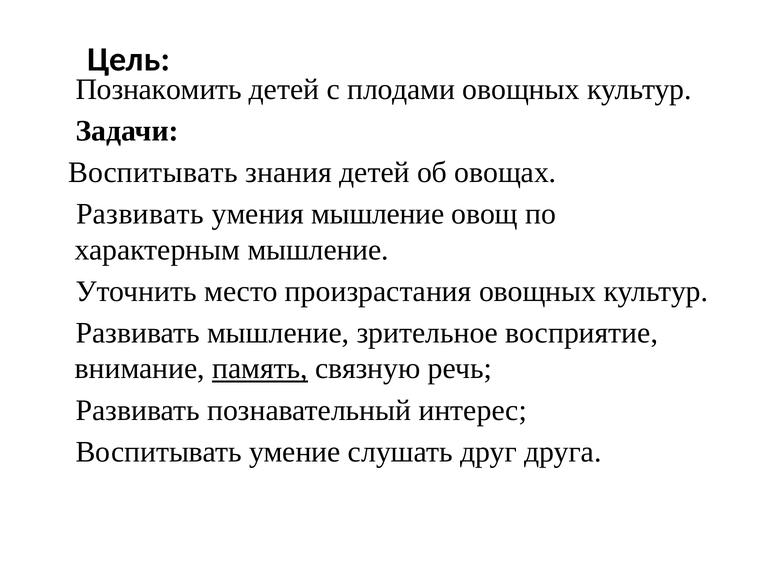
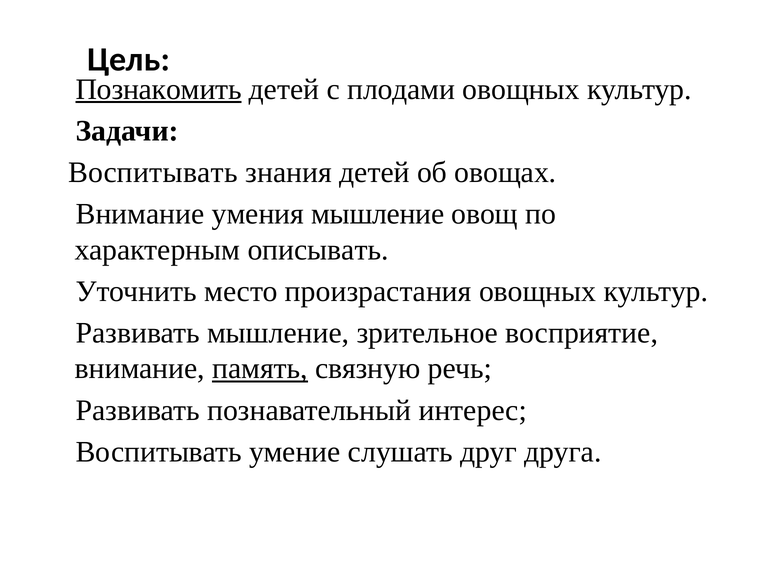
Познакомить underline: none -> present (159, 89)
Развивать: Развивать -> Внимание (140, 214)
характерным мышление: мышление -> описывать (318, 250)
